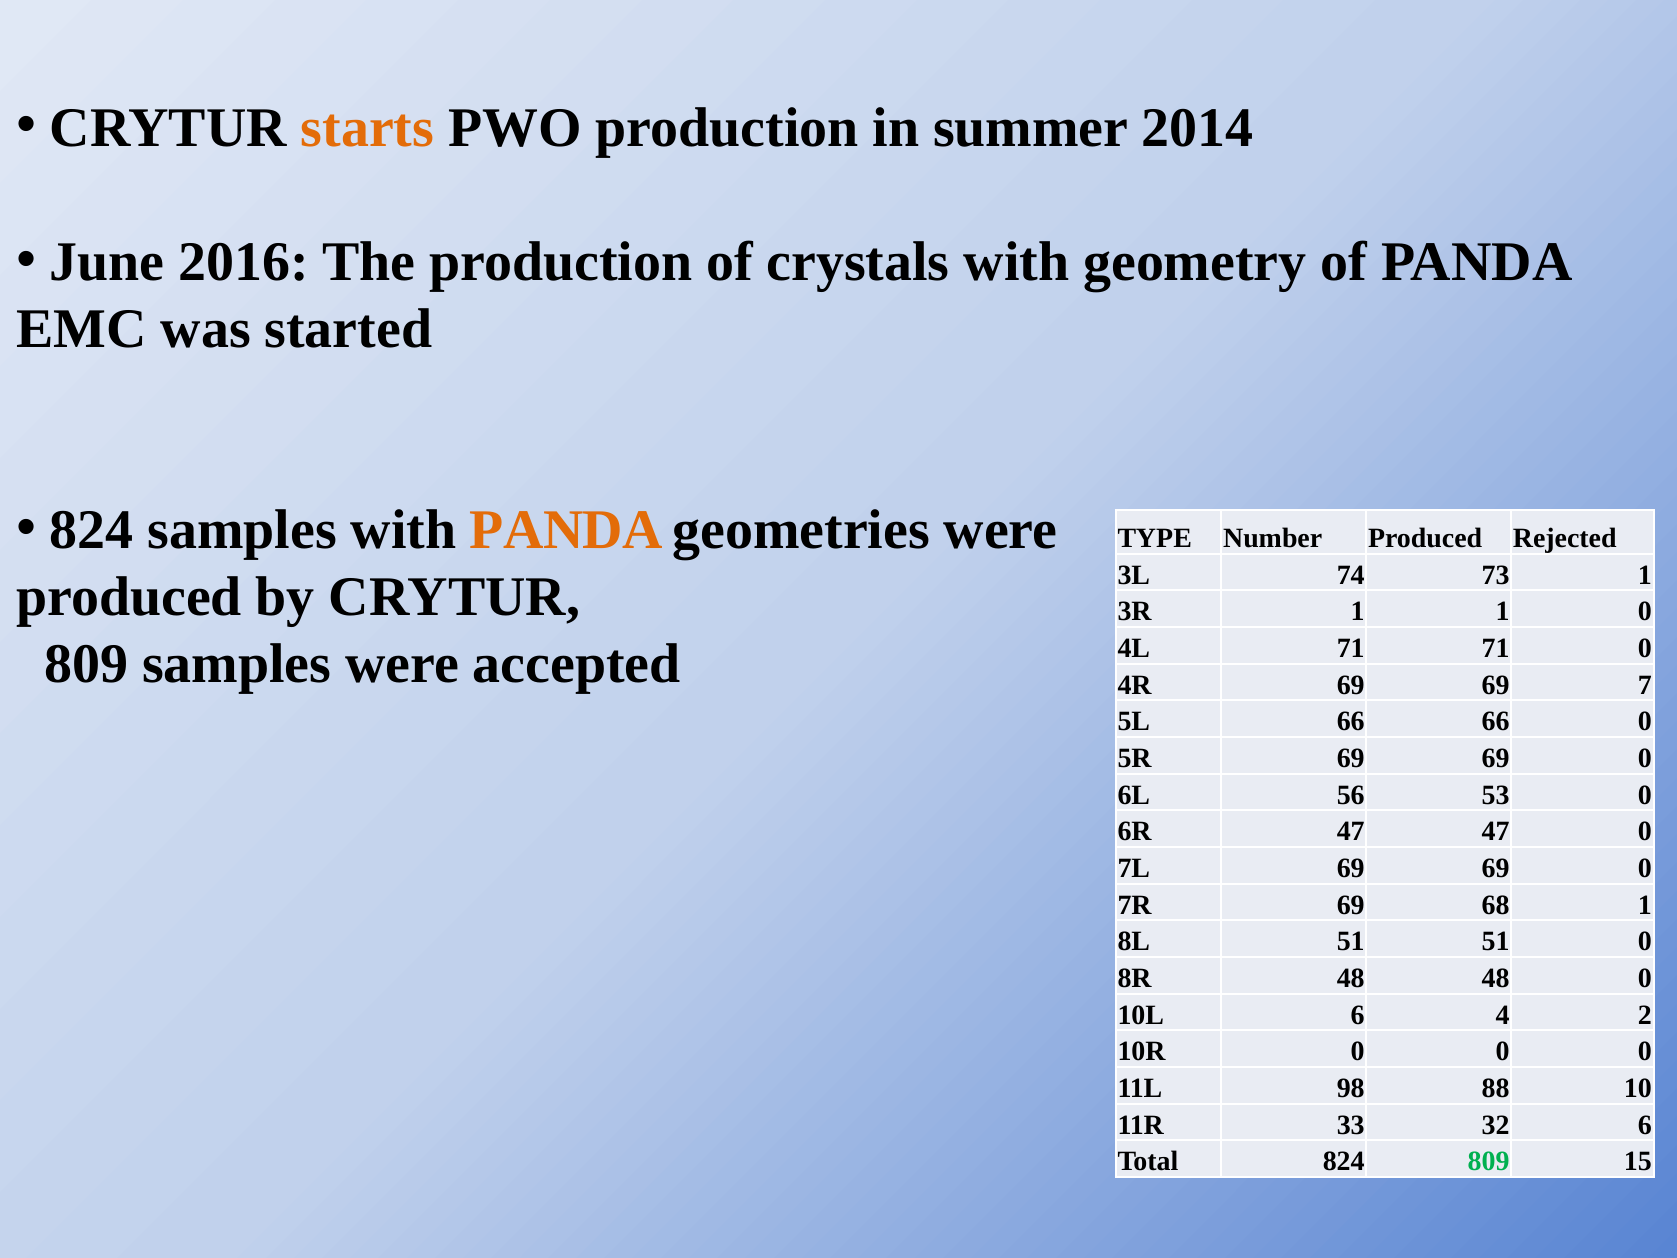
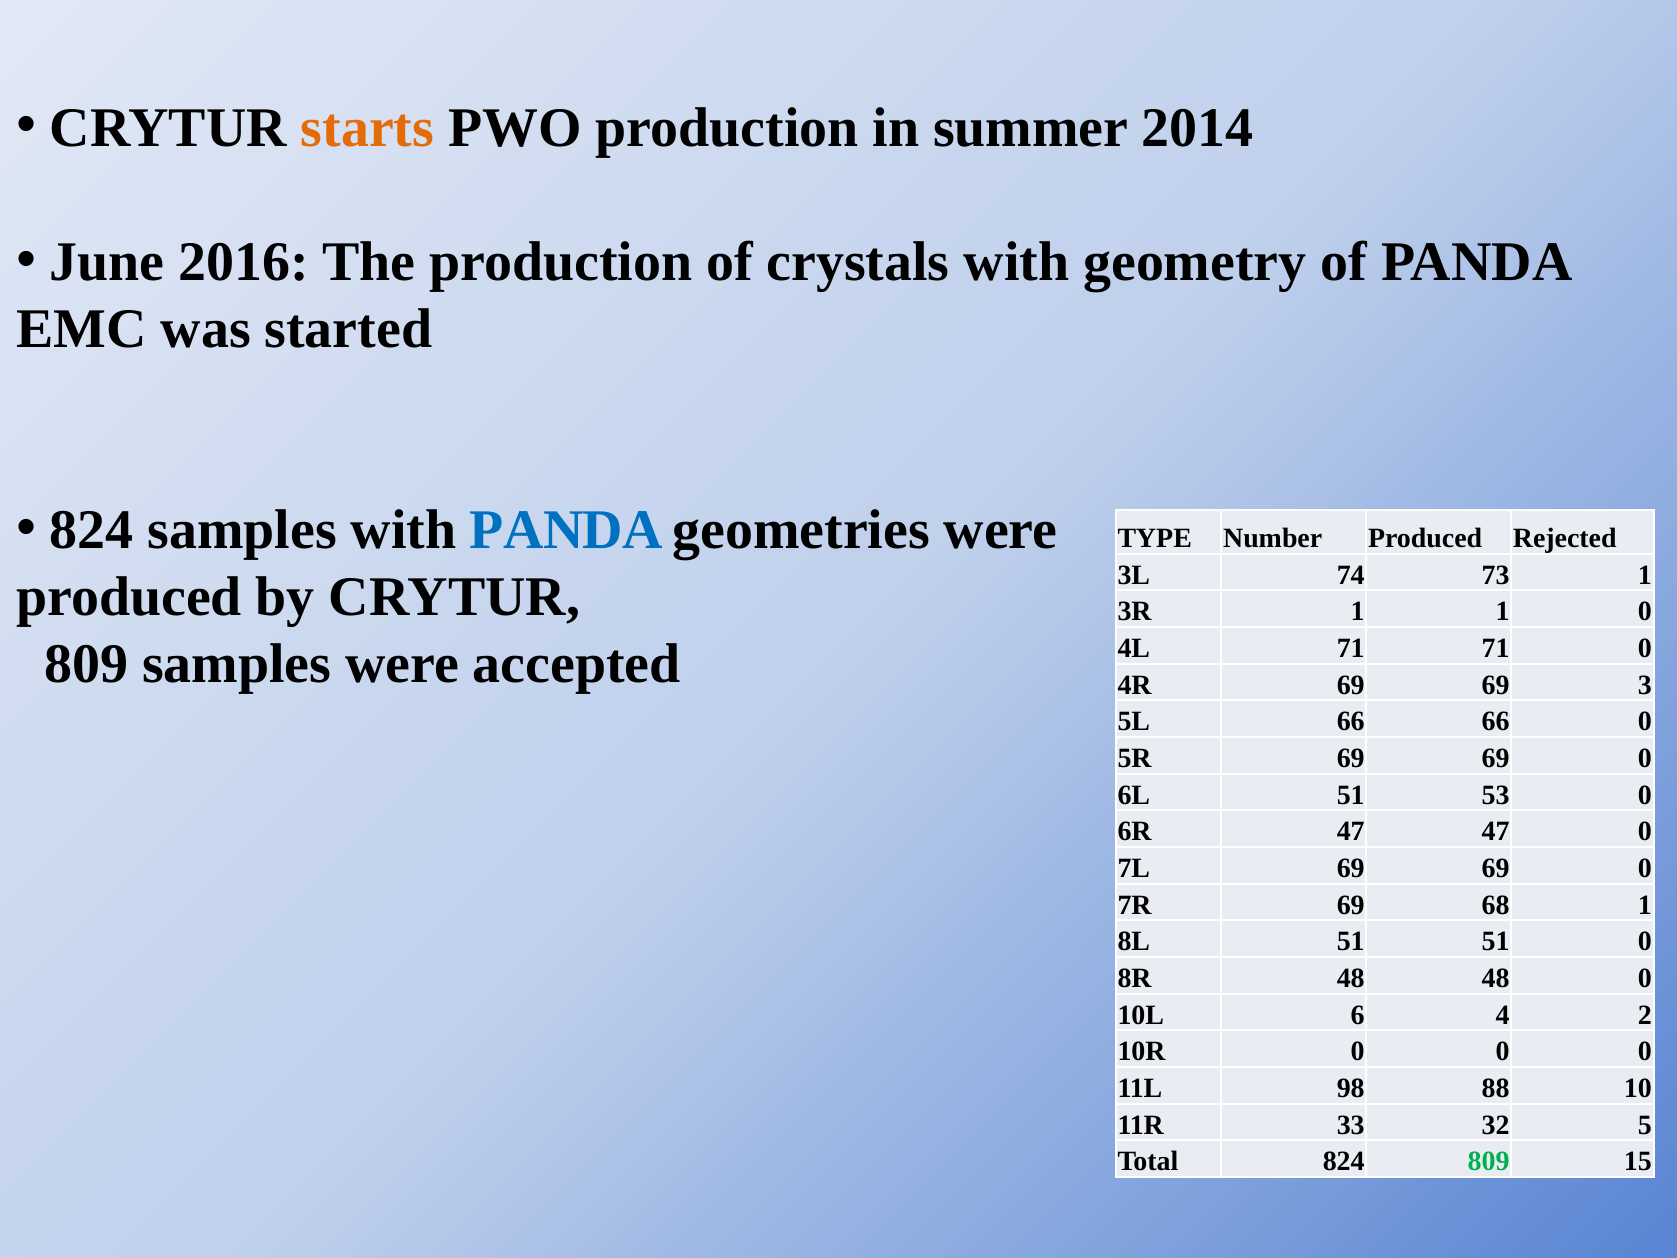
PANDA colour: orange -> blue (566, 530)
7: 7 -> 3 (1645, 685)
6L 56: 56 -> 51 (1351, 795)
32 6: 6 -> 5 (1645, 1125)
